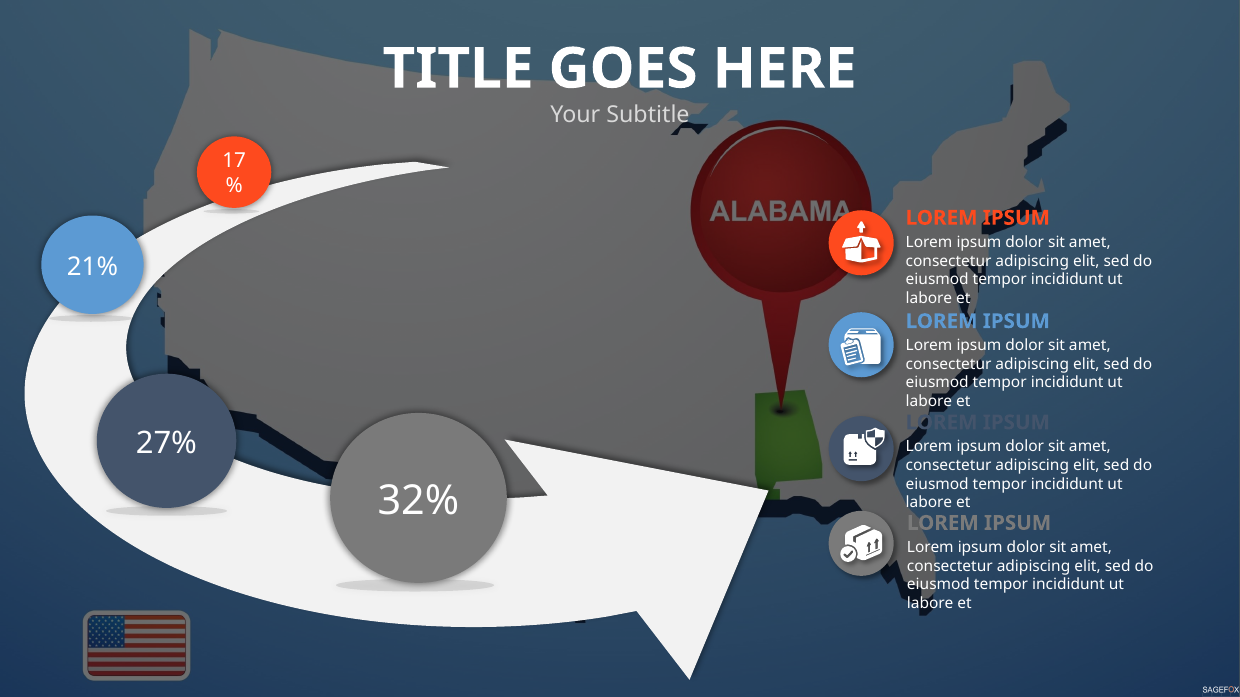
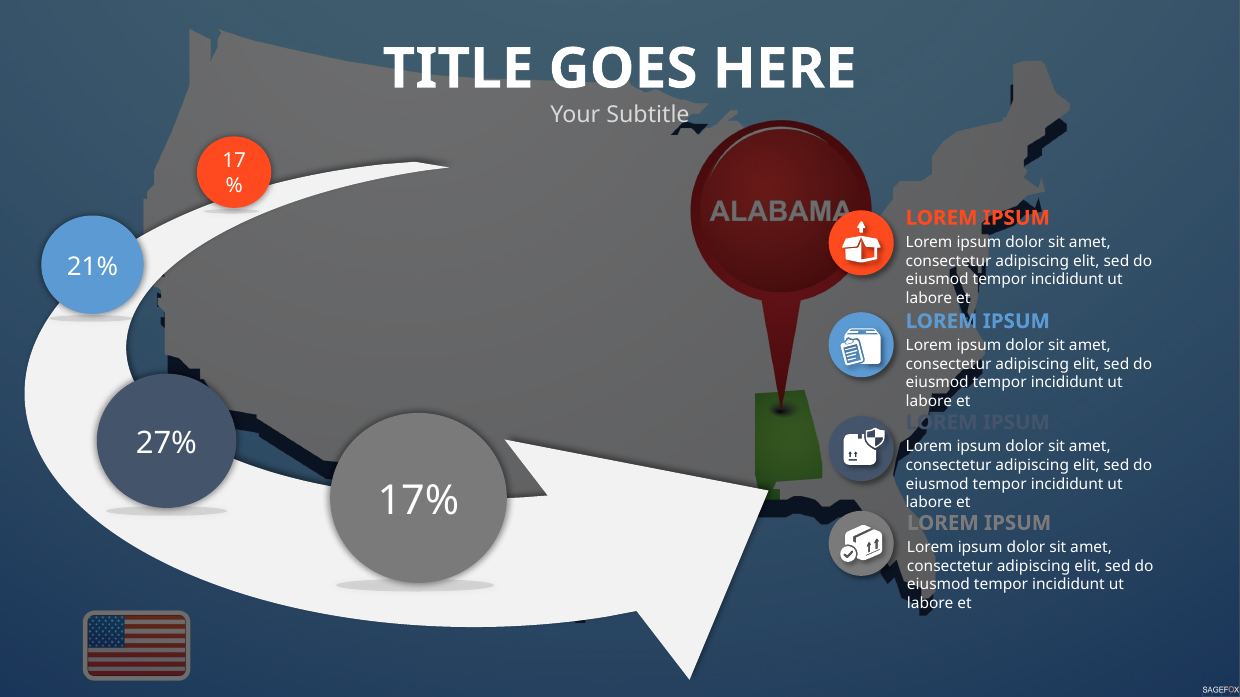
32%: 32% -> 17% (418, 501)
